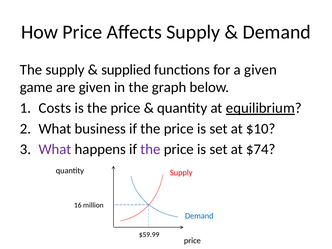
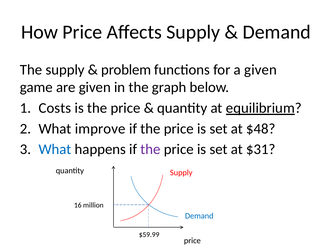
supplied: supplied -> problem (126, 70)
business: business -> improve (100, 129)
$10: $10 -> $48 (261, 129)
What colour: purple -> blue (55, 149)
$74: $74 -> $31 (261, 149)
